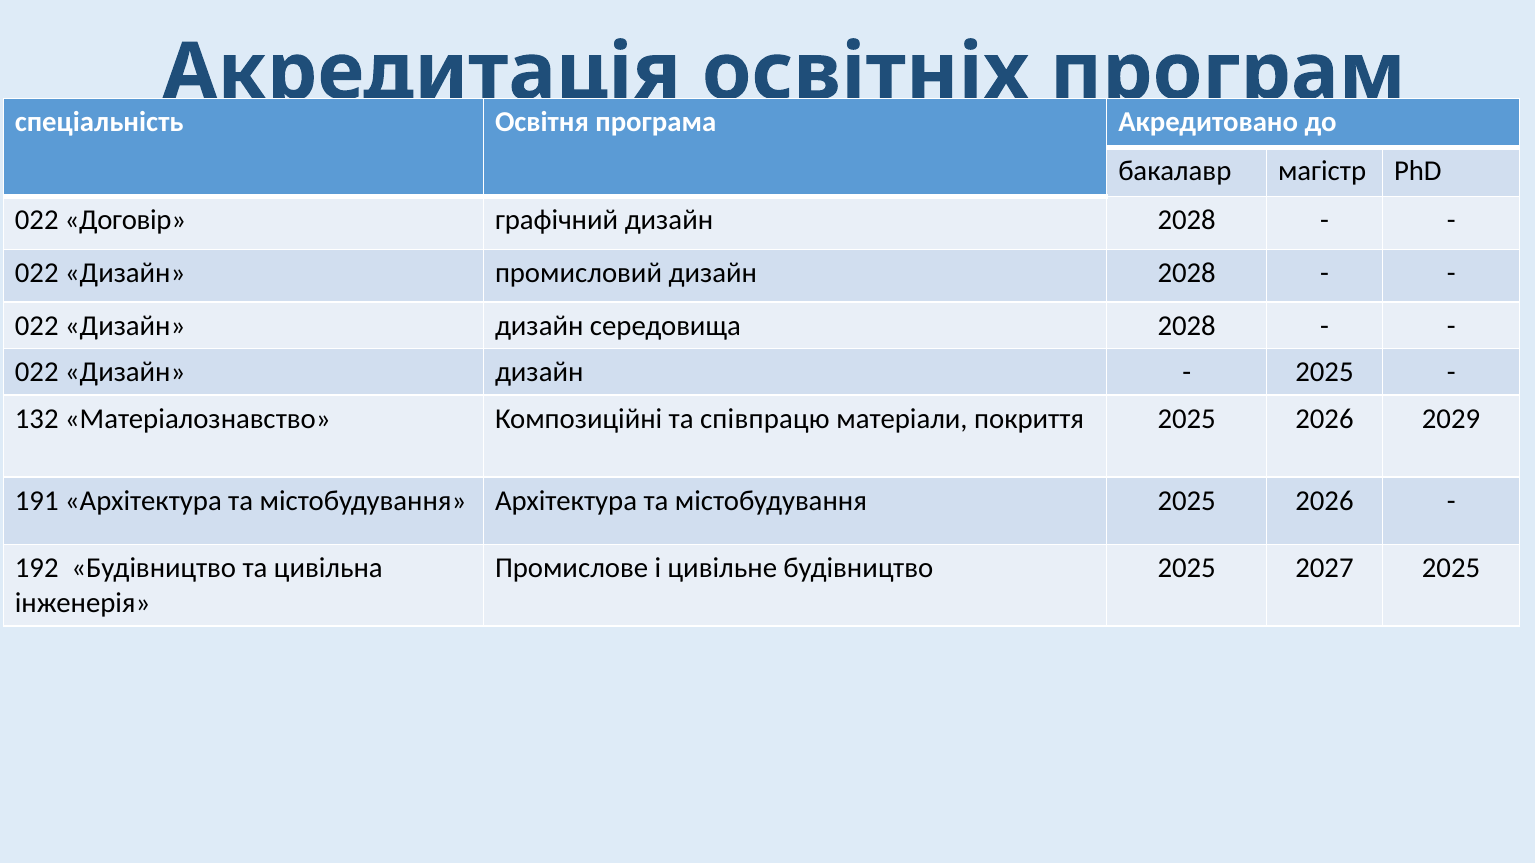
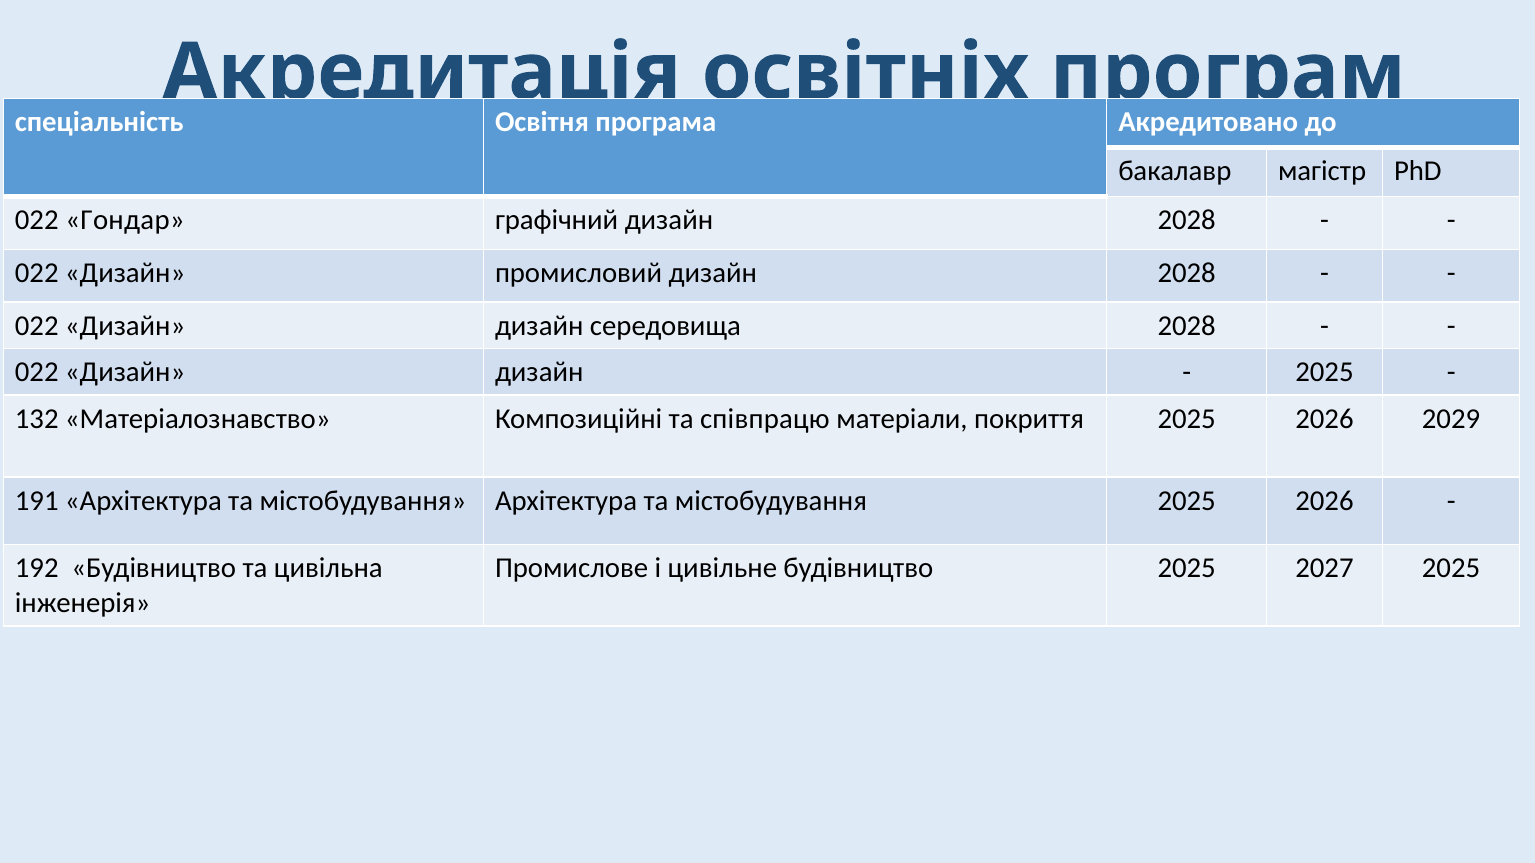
Договір: Договір -> Гондар (125, 220)
